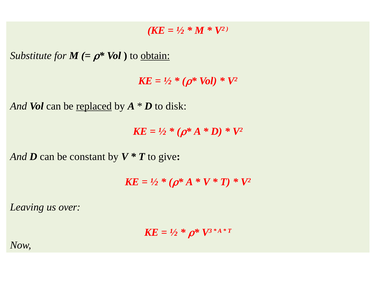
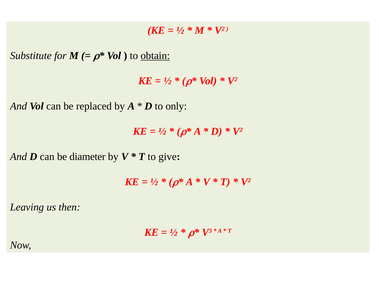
replaced underline: present -> none (94, 106)
disk: disk -> only (176, 106)
constant: constant -> diameter (88, 157)
over: over -> then (69, 207)
